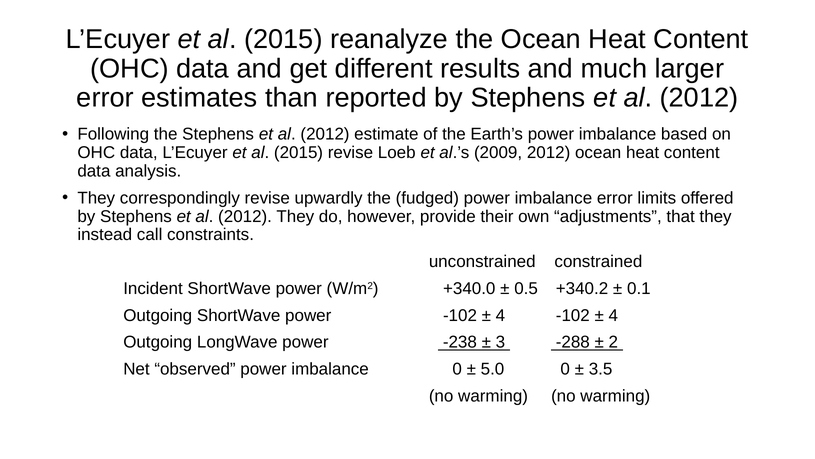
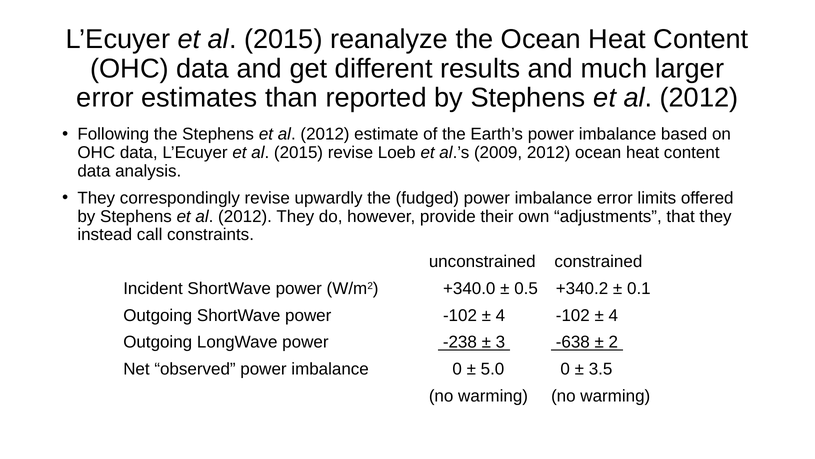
-288: -288 -> -638 (573, 342)
